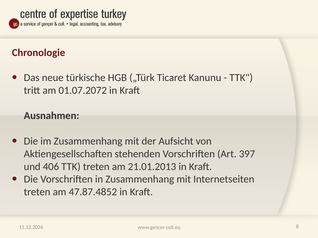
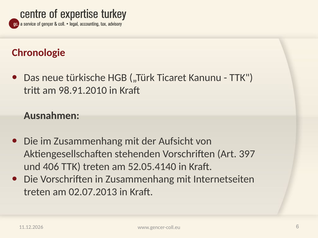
01.07.2072: 01.07.2072 -> 98.91.2010 (83, 91)
21.01.2013: 21.01.2013 -> 52.05.4140 (152, 167)
47.87.4852: 47.87.4852 -> 02.07.2013 (93, 192)
